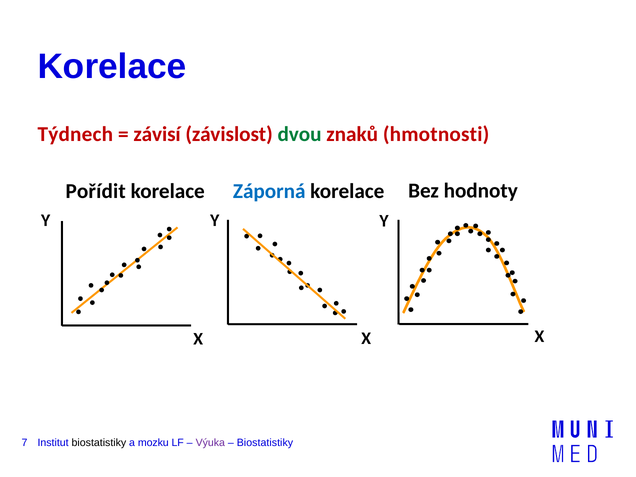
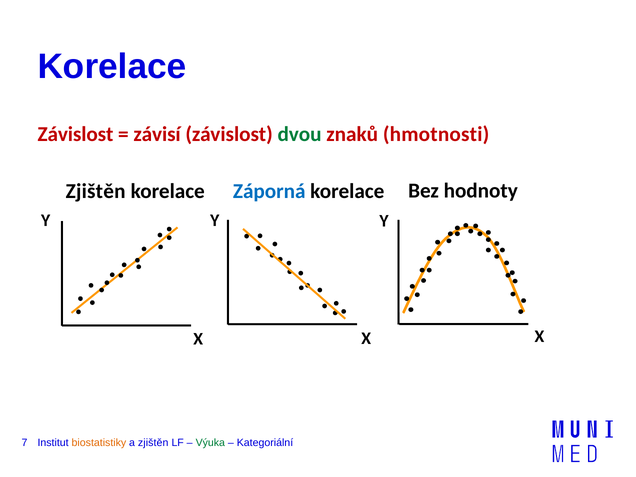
Týdnech: Týdnech -> Závislost (75, 134)
Pořídit: Pořídit -> Zjištěn (96, 191)
biostatistiky colour: black -> orange (99, 443)
a mozku: mozku -> zjištěn (153, 443)
Výuka colour: purple -> green (210, 443)
Biostatistiky: Biostatistiky -> Kategoriální (265, 443)
